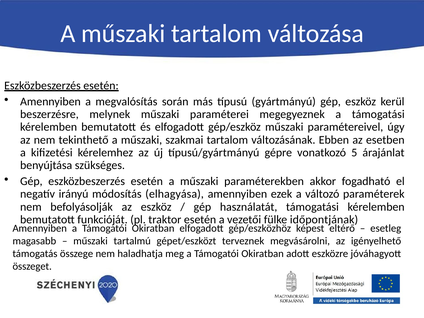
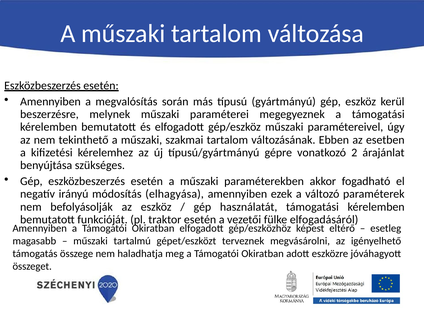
5: 5 -> 2 (354, 153)
időpontjának: időpontjának -> elfogadásáról (324, 220)
